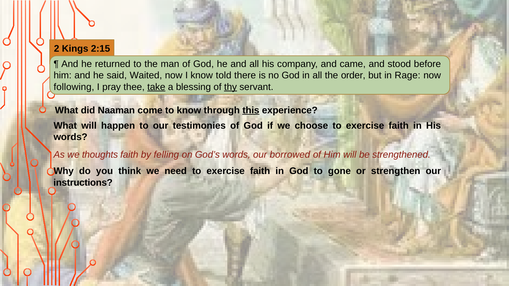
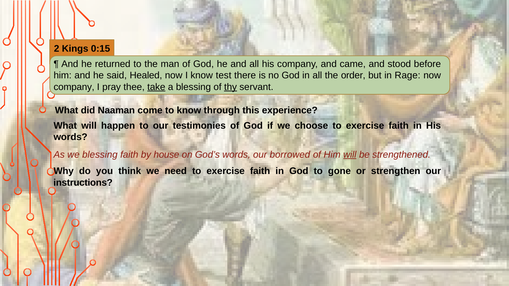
2:15: 2:15 -> 0:15 (101, 49)
Waited: Waited -> Healed (146, 76)
told: told -> test (224, 76)
following: following -> company (74, 87)
this underline: present -> none (251, 110)
we thoughts: thoughts -> blessing (100, 155)
felling: felling -> house (166, 155)
will underline: none -> present (350, 155)
